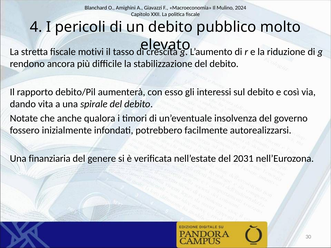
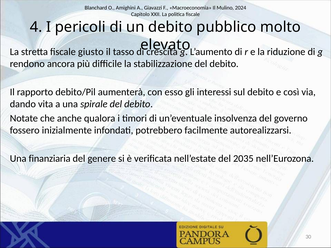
motivi: motivi -> giusto (91, 52)
2031: 2031 -> 2035 (243, 159)
